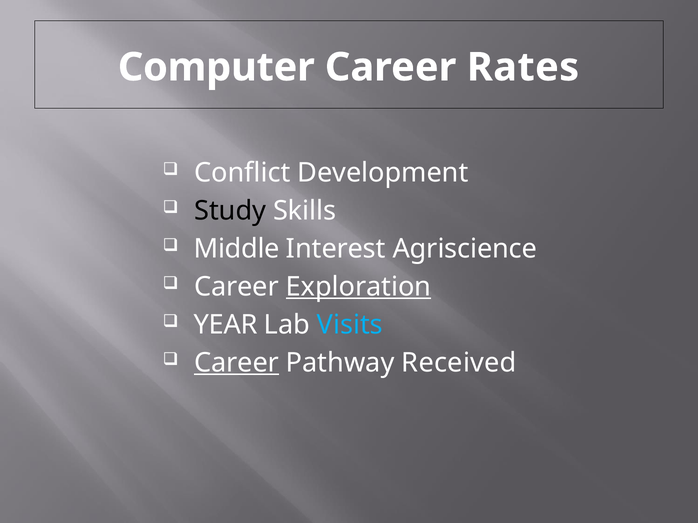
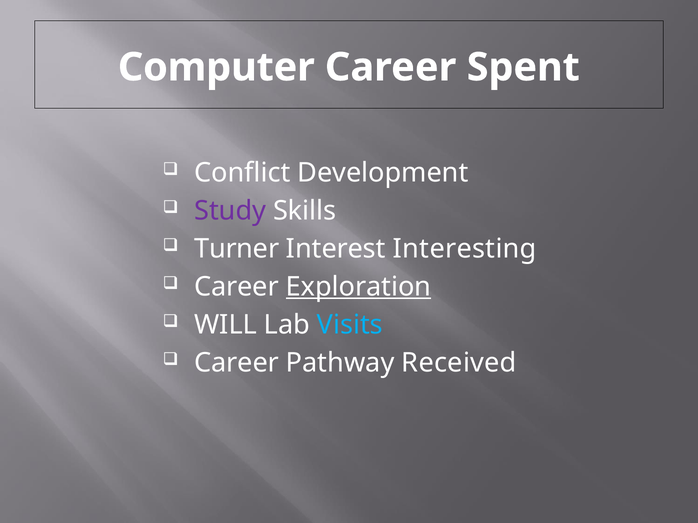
Rates: Rates -> Spent (523, 67)
Study colour: black -> purple (230, 211)
Middle: Middle -> Turner (237, 249)
Agriscience: Agriscience -> Interesting (465, 249)
YEAR: YEAR -> WILL (226, 325)
Career underline: present -> none (237, 363)
